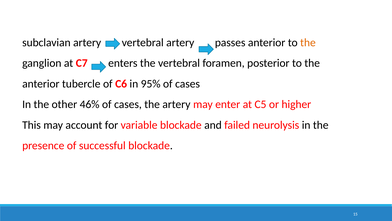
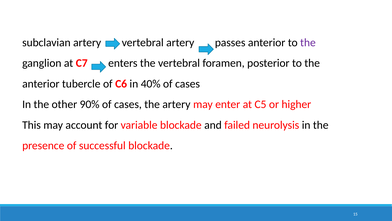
the colour: orange -> purple (308, 42)
95%: 95% -> 40% (151, 84)
46%: 46% -> 90% (90, 104)
